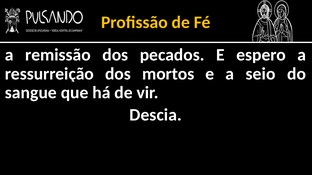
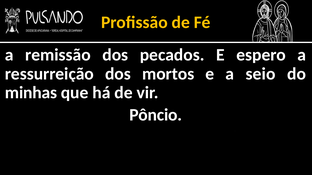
sangue: sangue -> minhas (31, 93)
Descia: Descia -> Pôncio (156, 115)
